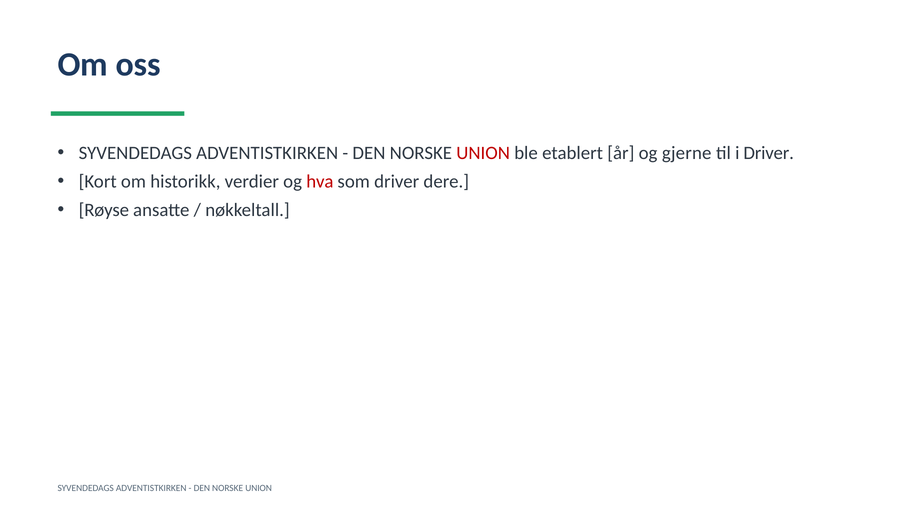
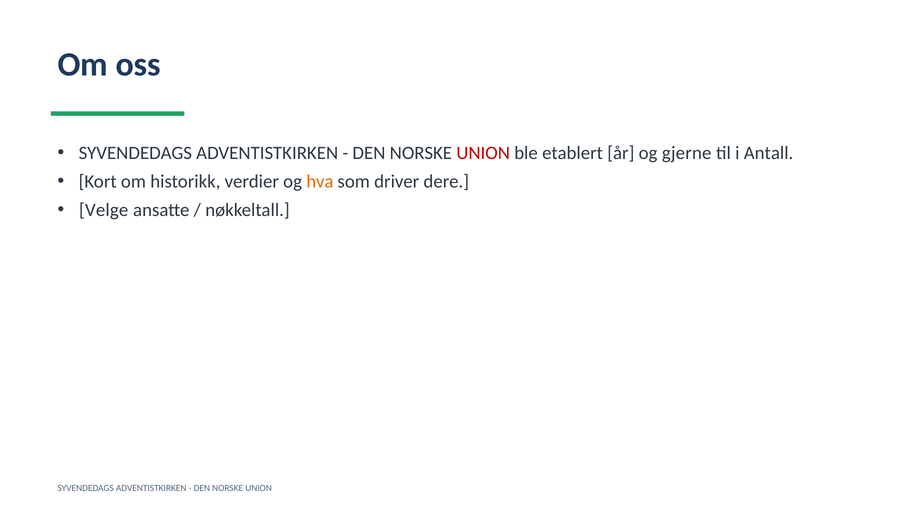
i Driver: Driver -> Antall (769, 153)
hva colour: red -> orange (320, 181)
Røyse: Røyse -> Velge (104, 210)
